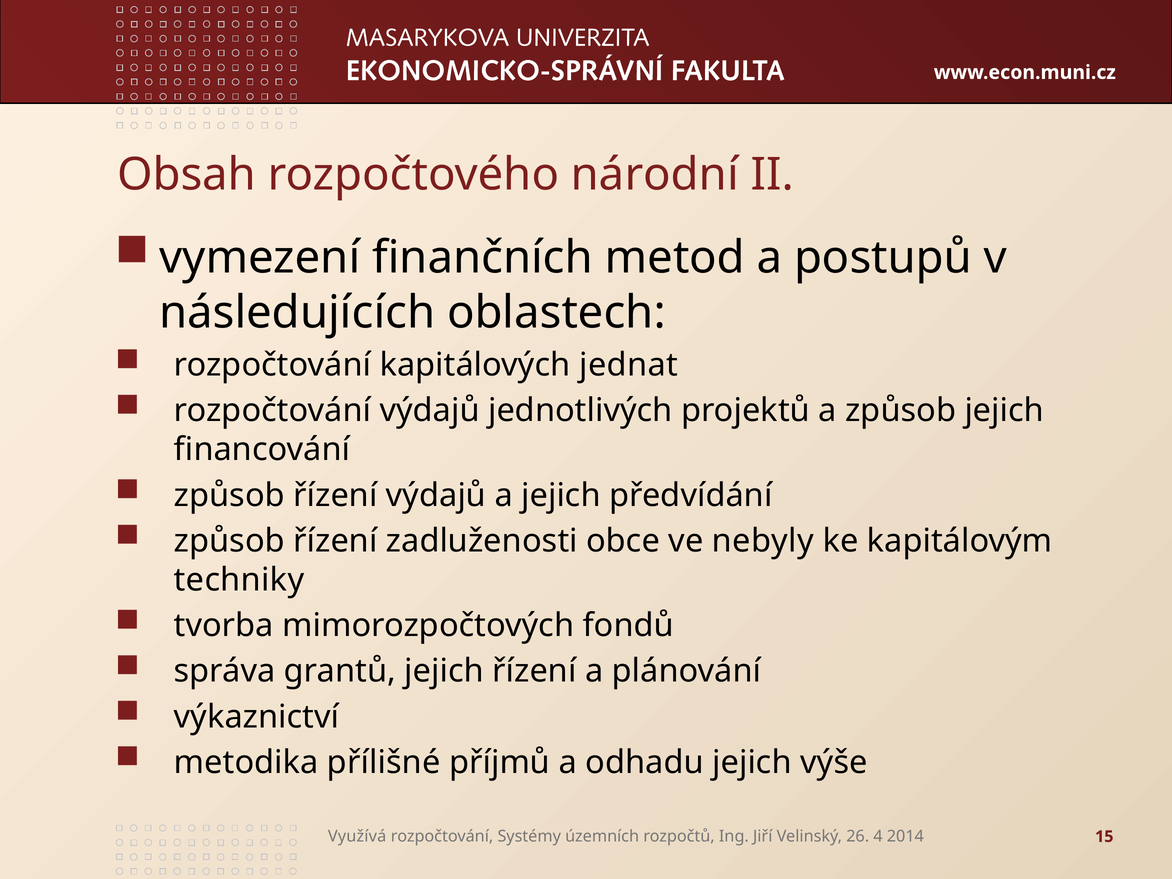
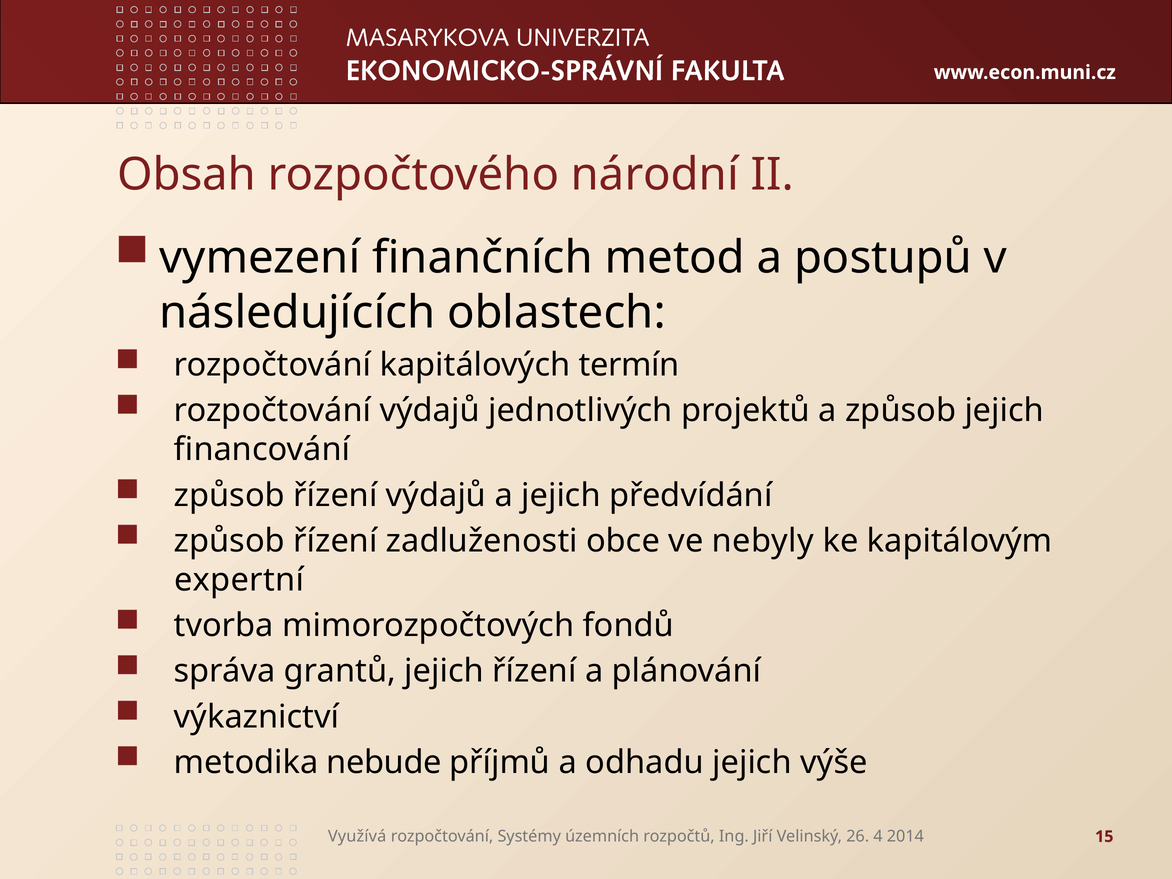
jednat: jednat -> termín (629, 365)
techniky: techniky -> expertní (239, 580)
přílišné: přílišné -> nebude (384, 762)
